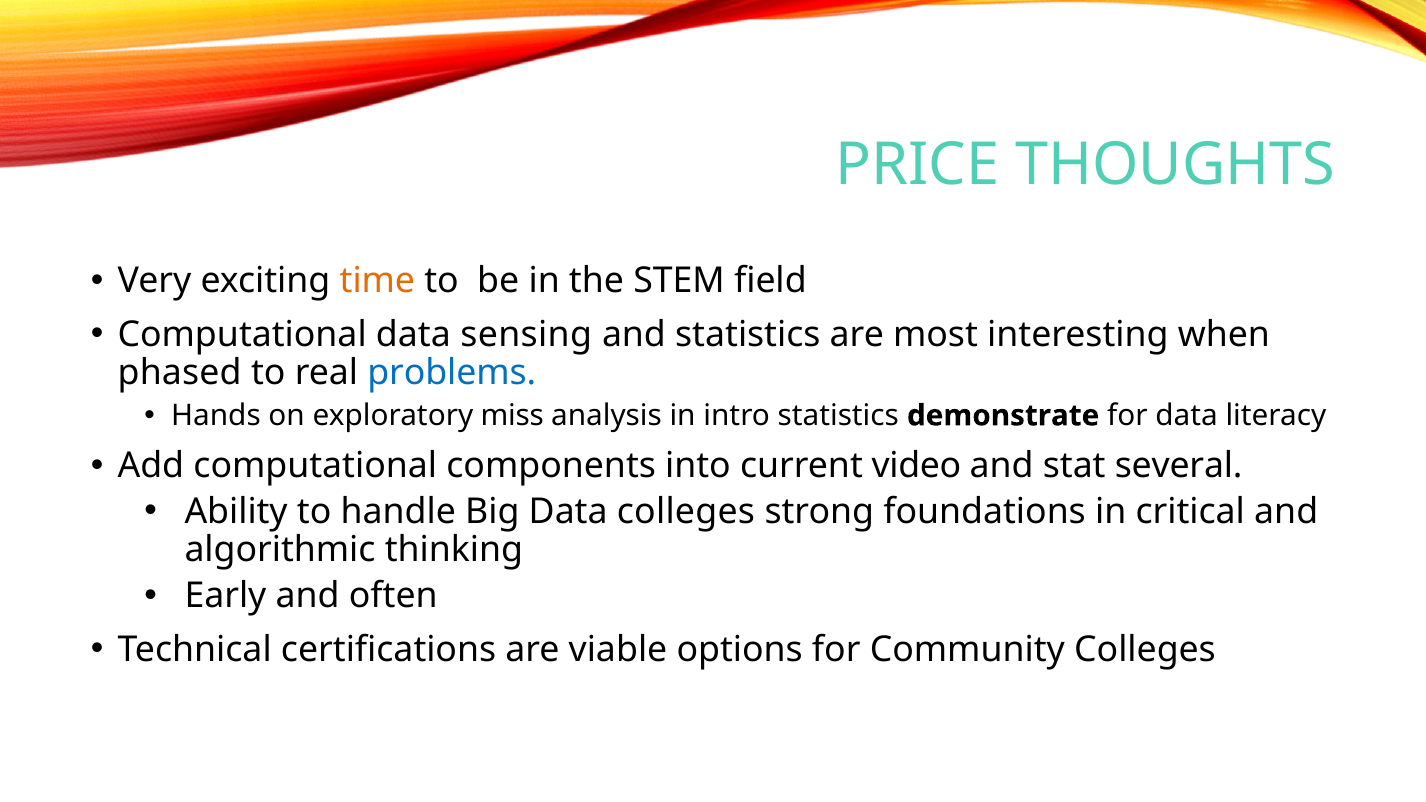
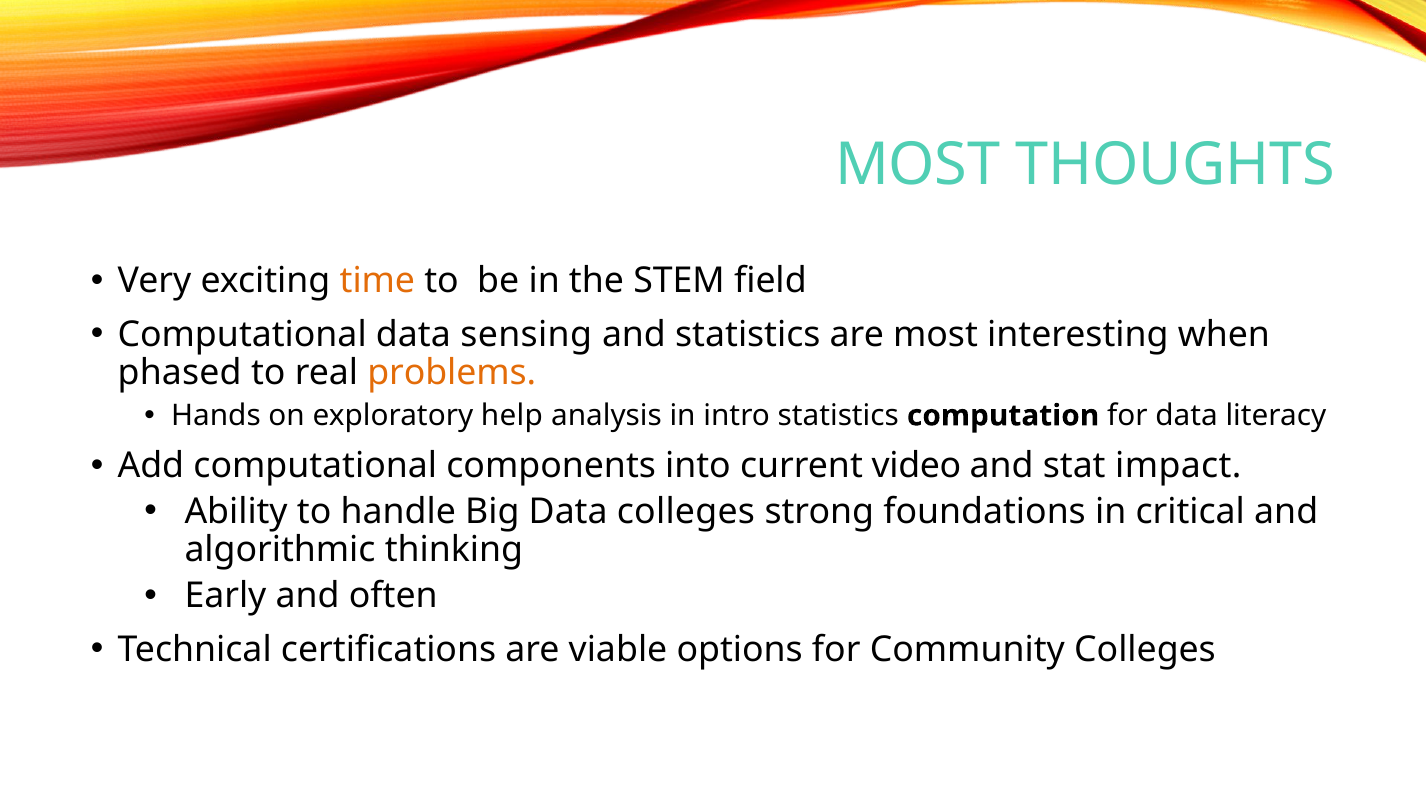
PRICE: PRICE -> MOST (918, 165)
problems colour: blue -> orange (452, 373)
miss: miss -> help (512, 416)
demonstrate: demonstrate -> computation (1003, 416)
several: several -> impact (1178, 466)
